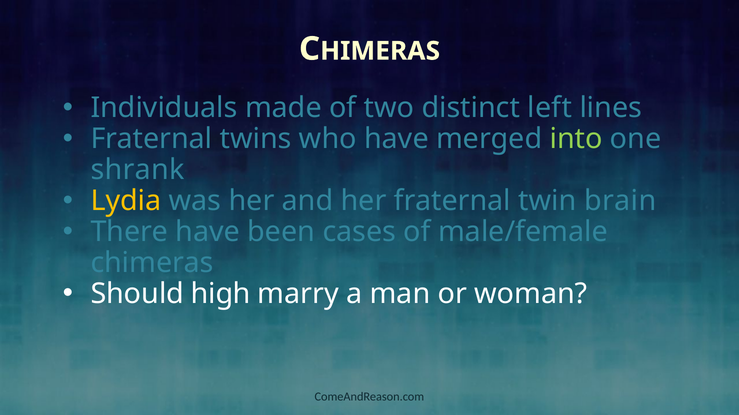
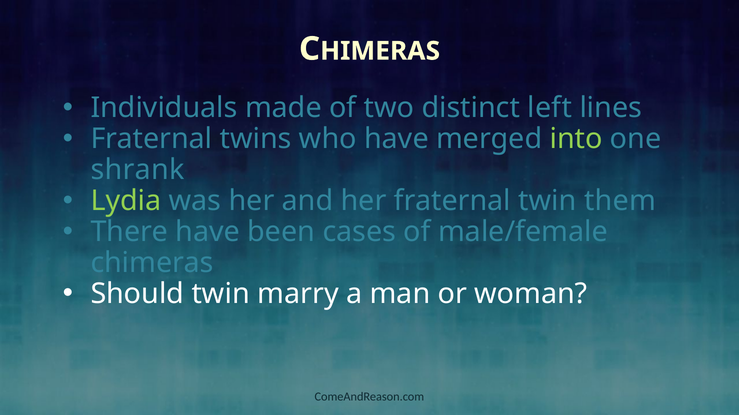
Lydia colour: yellow -> light green (126, 201)
brain: brain -> them (620, 201)
Should high: high -> twin (221, 294)
